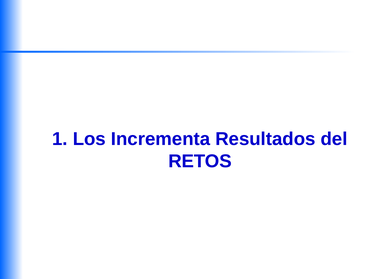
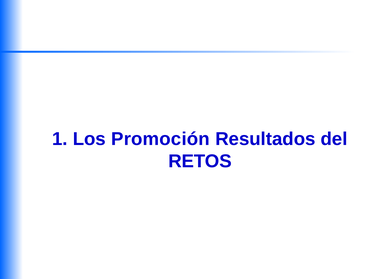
Incrementa: Incrementa -> Promoción (160, 139)
